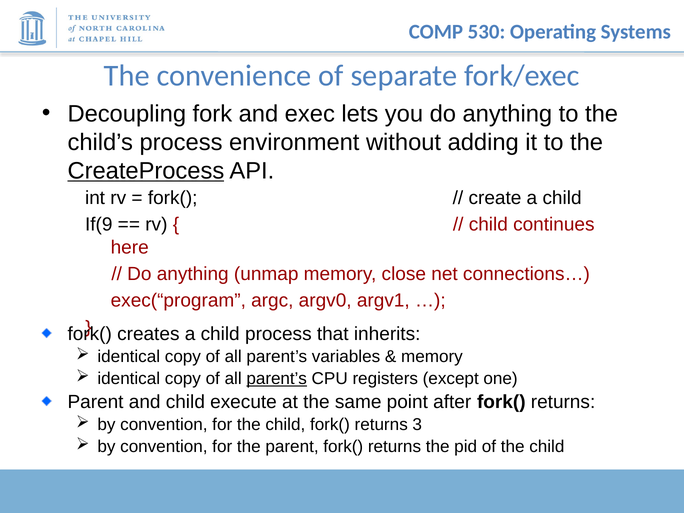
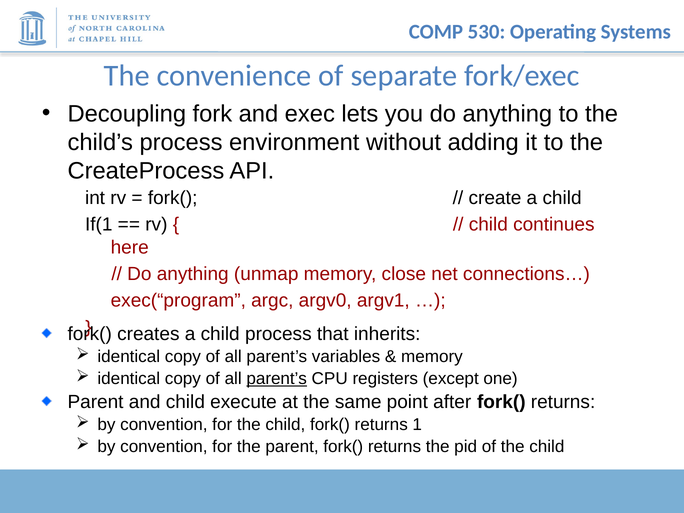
CreateProcess underline: present -> none (146, 171)
If(9: If(9 -> If(1 (99, 225)
3: 3 -> 1 (417, 425)
